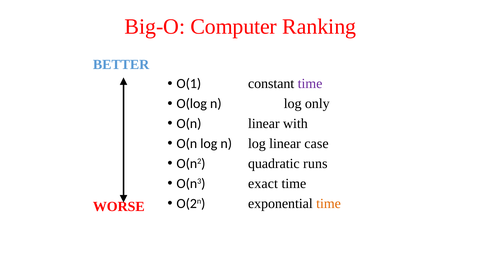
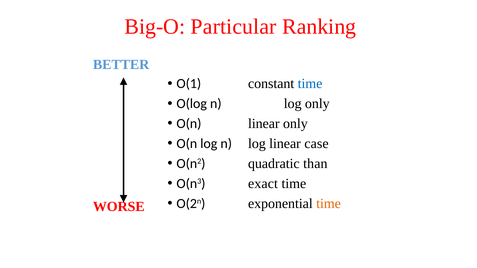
Computer: Computer -> Particular (234, 27)
time colour: purple -> blue (310, 84)
linear with: with -> only (295, 124)
runs: runs -> than (315, 164)
